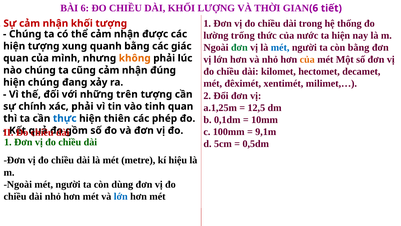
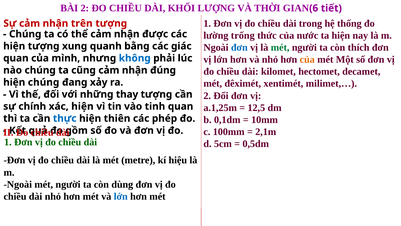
BÀI 6: 6 -> 2 (85, 8)
nhận khối: khối -> trên (82, 23)
đơn colour: green -> blue (239, 47)
mét colour: blue -> green (280, 47)
còn bằng: bằng -> thích (359, 47)
không colour: orange -> blue (135, 58)
trên: trên -> thay (127, 94)
xác phải: phải -> hiện (82, 106)
9,1m: 9,1m -> 2,1m (266, 132)
